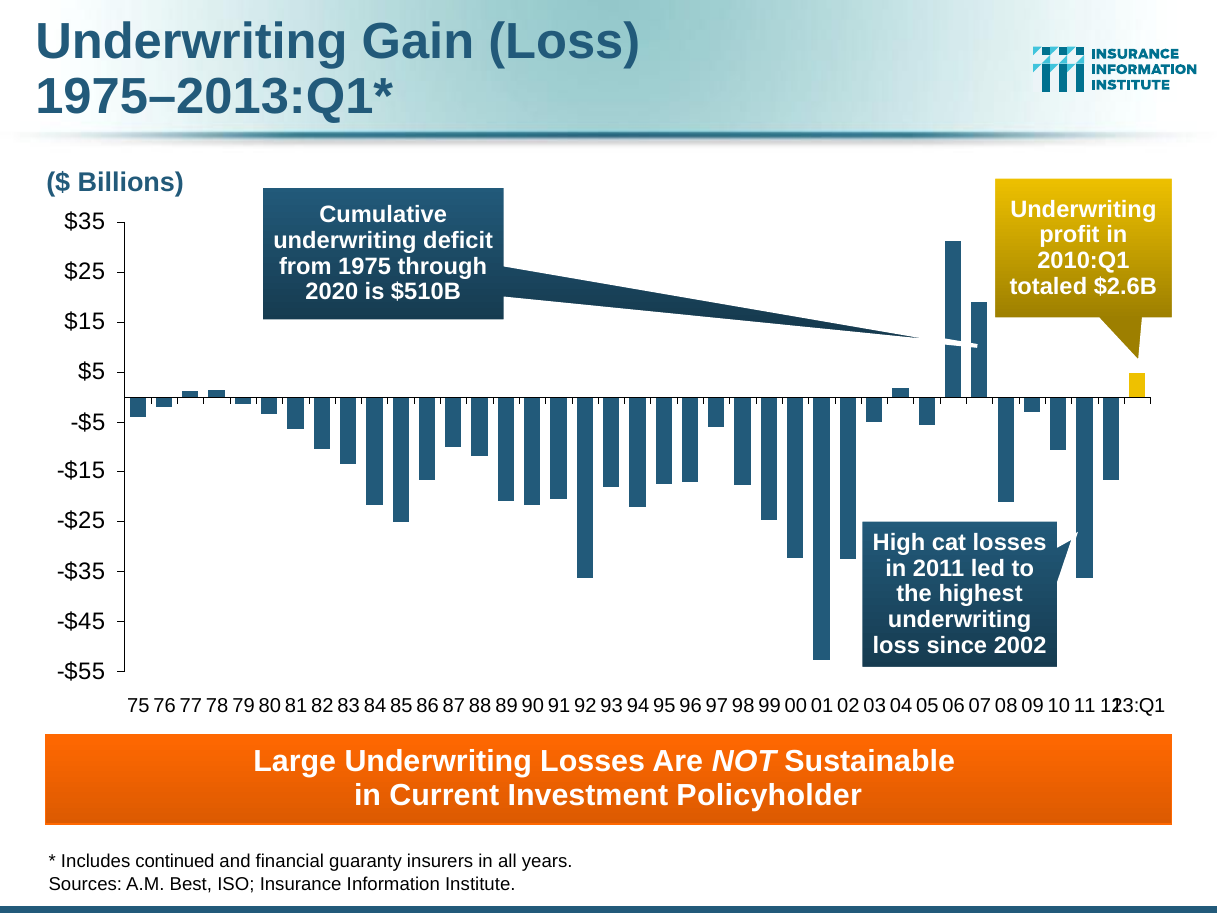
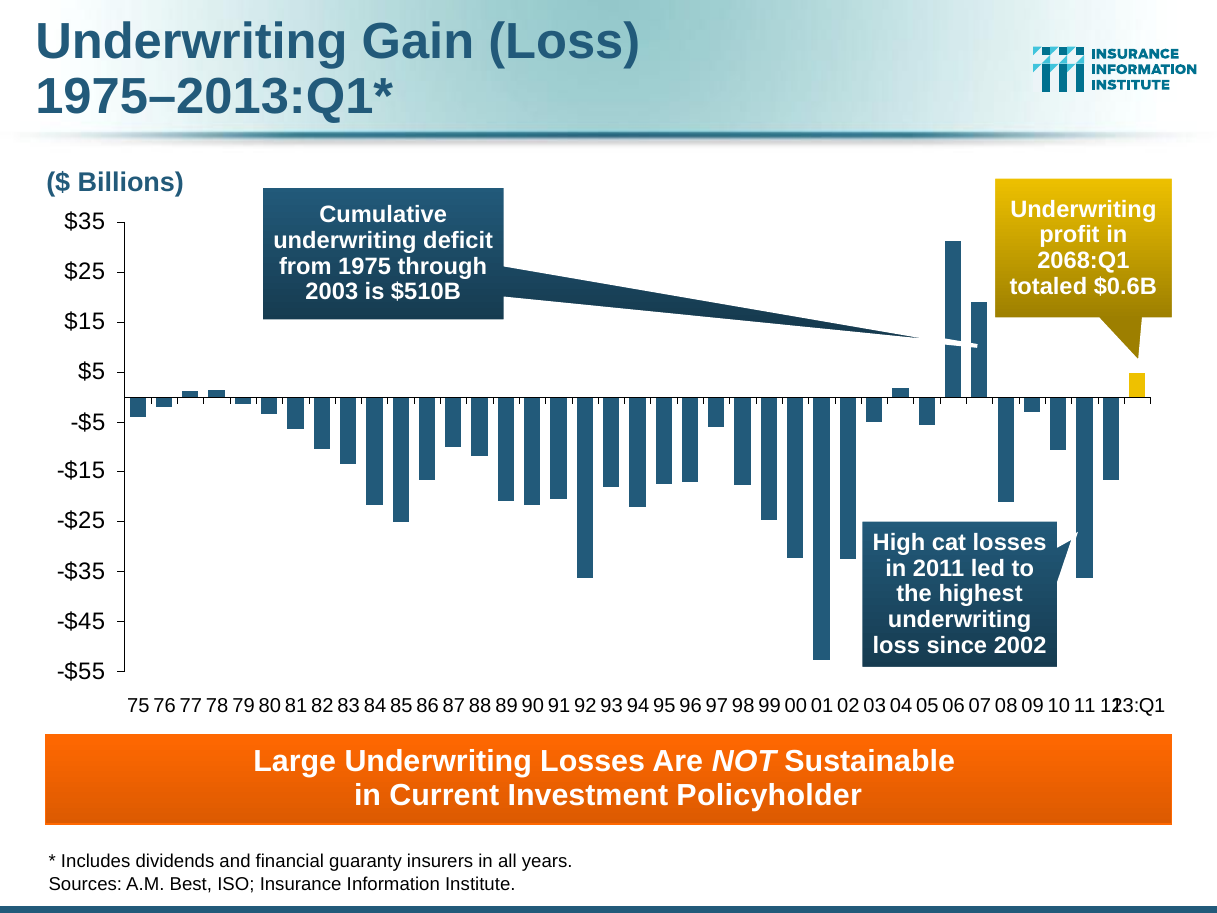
2010:Q1: 2010:Q1 -> 2068:Q1 (1083, 261)
$2.6B: $2.6B -> $0.6B (1125, 286)
2020: 2020 -> 2003 (332, 292)
continued: continued -> dividends (175, 861)
